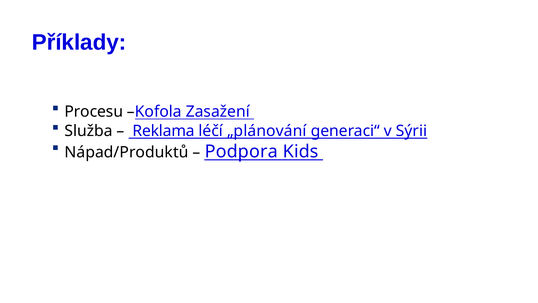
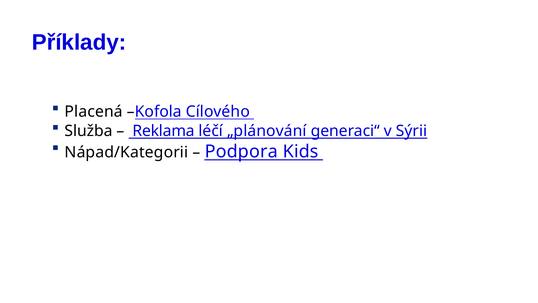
Procesu: Procesu -> Placená (94, 112)
Zasažení: Zasažení -> Cílového (218, 112)
Nápad/Produktů: Nápad/Produktů -> Nápad/Kategorii (126, 152)
